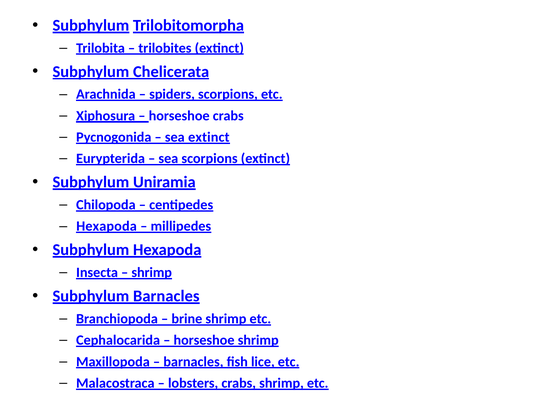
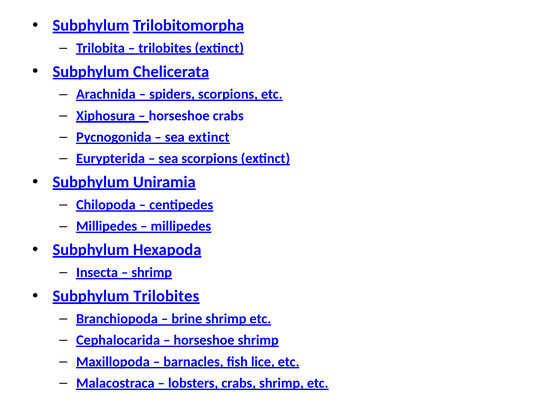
Hexapoda: Hexapoda -> Millipedes (107, 226)
Subphylum Barnacles: Barnacles -> Trilobites (166, 296)
